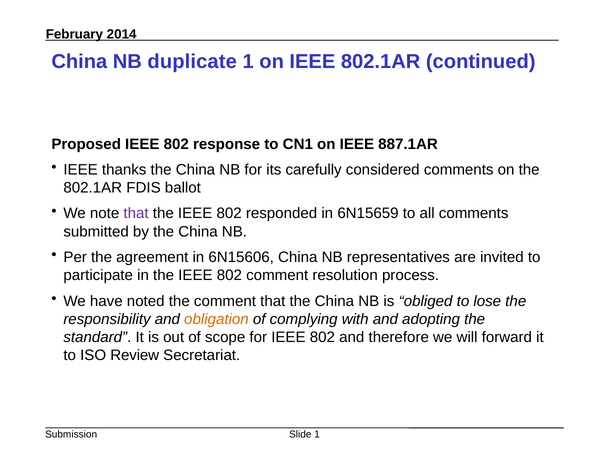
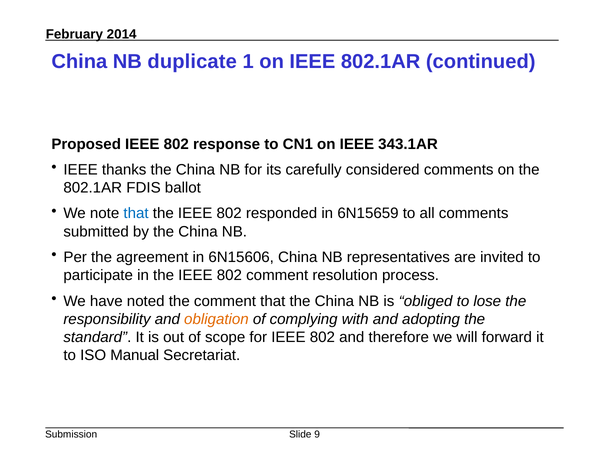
887.1AR: 887.1AR -> 343.1AR (408, 144)
that colour: purple -> blue (136, 214)
Review: Review -> Manual (135, 355)
Slide 1: 1 -> 9 (317, 434)
